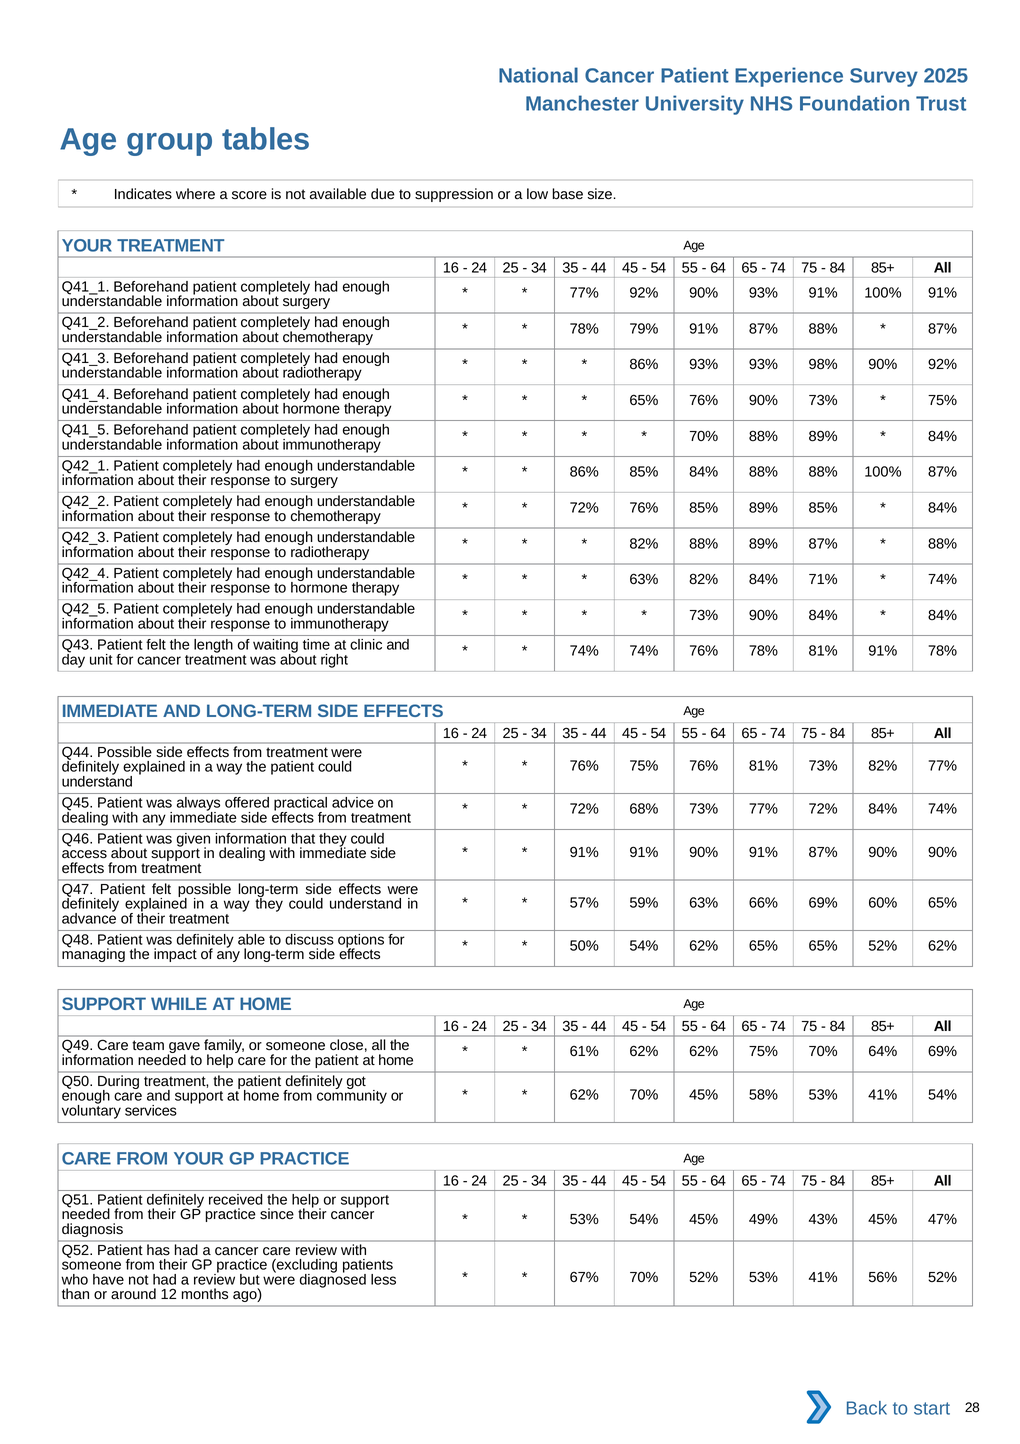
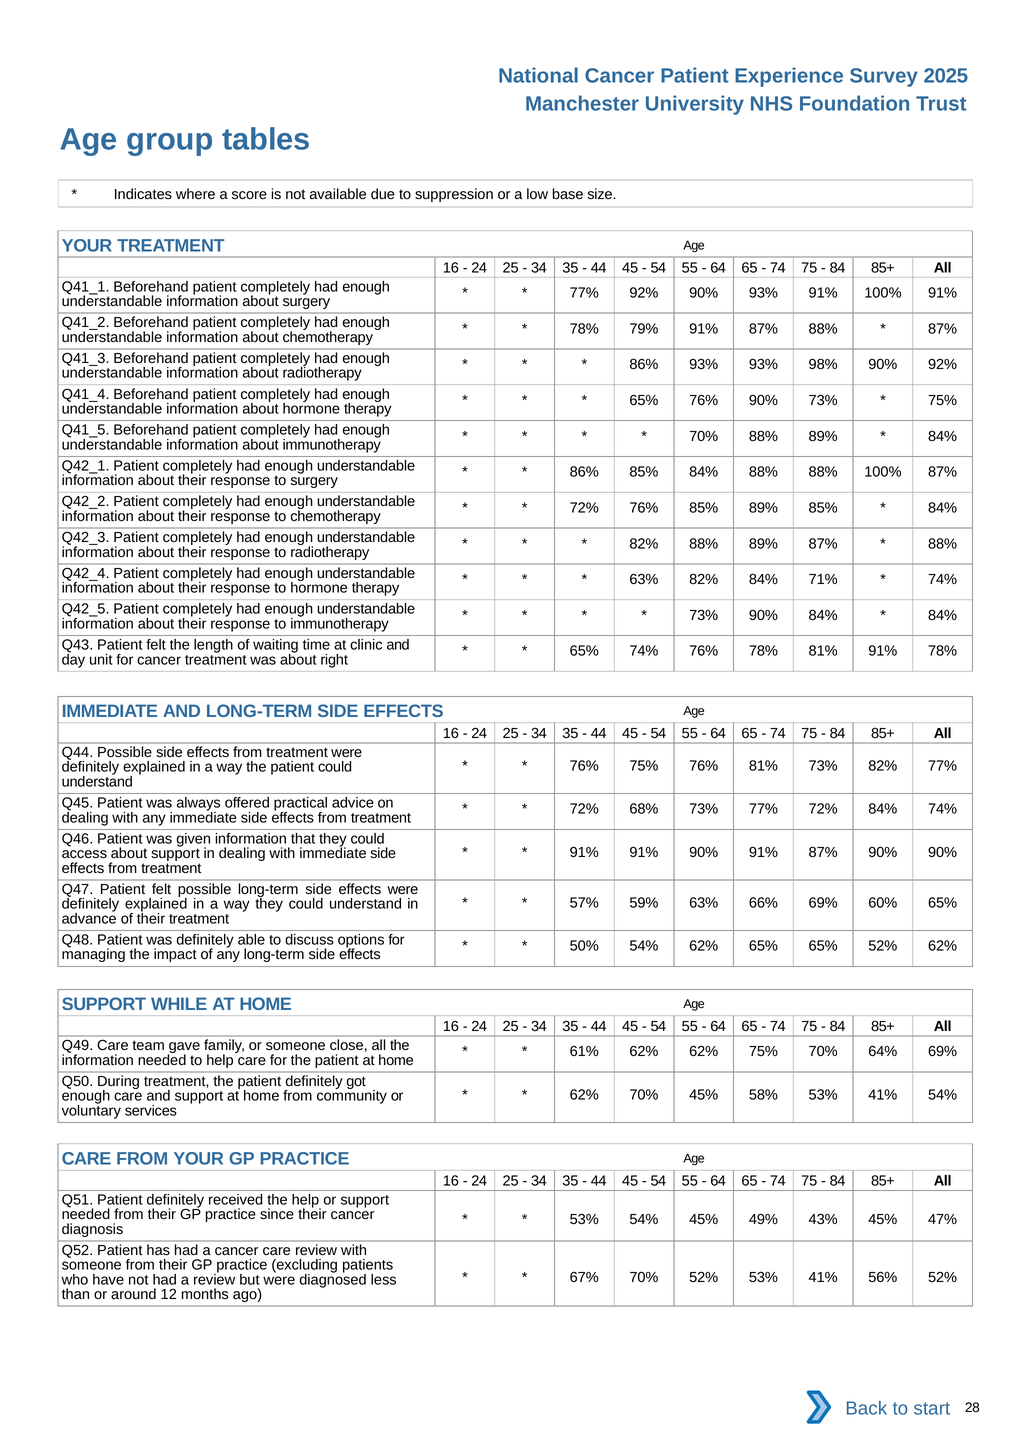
74%: 74% -> 65% (584, 651)
